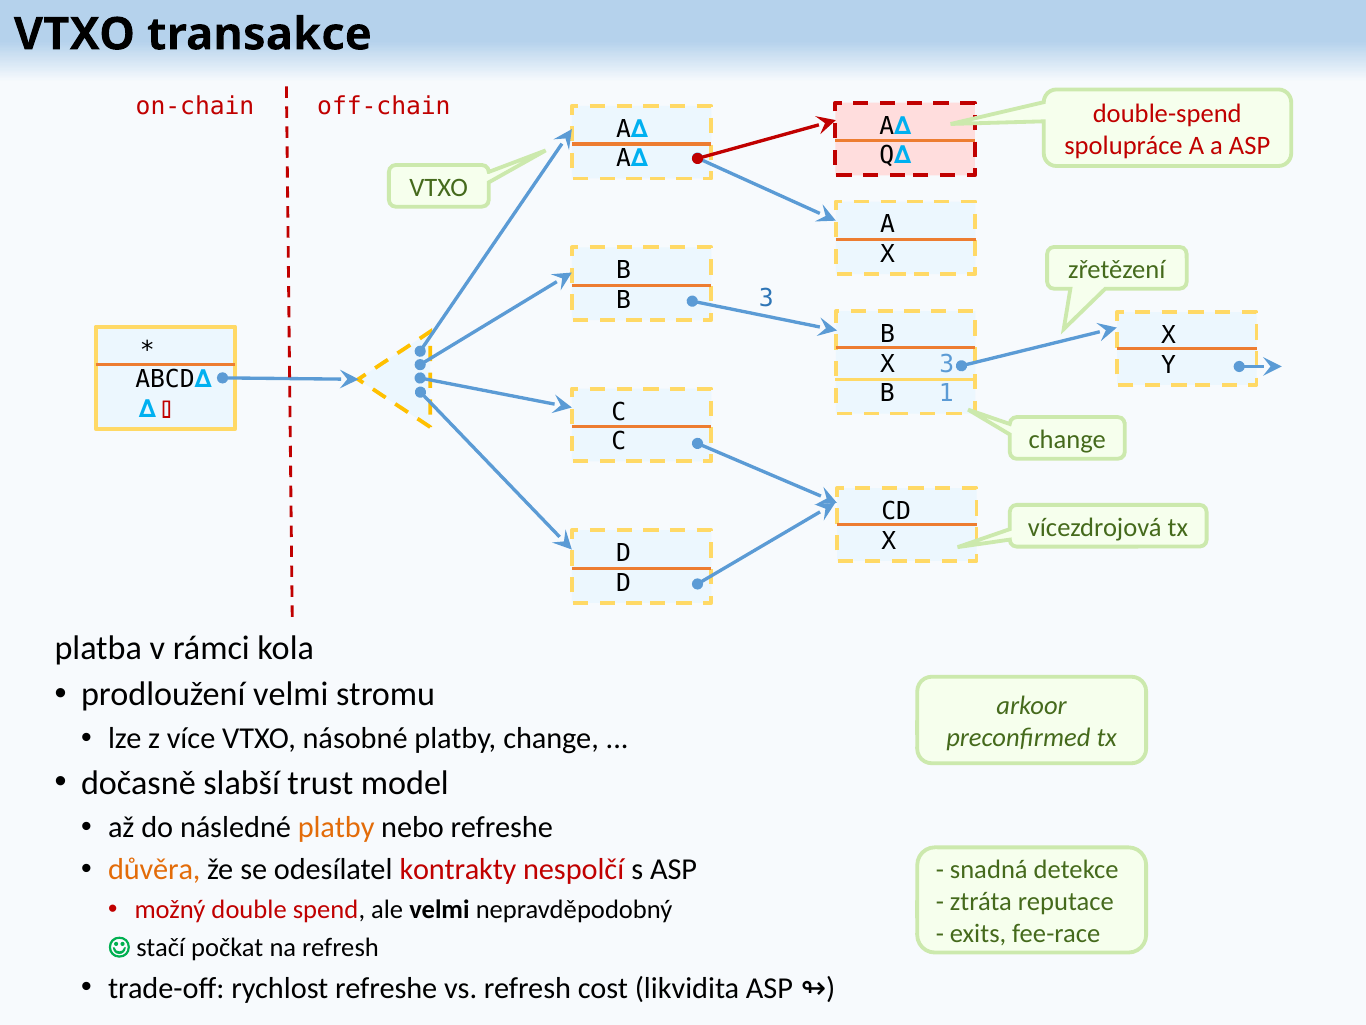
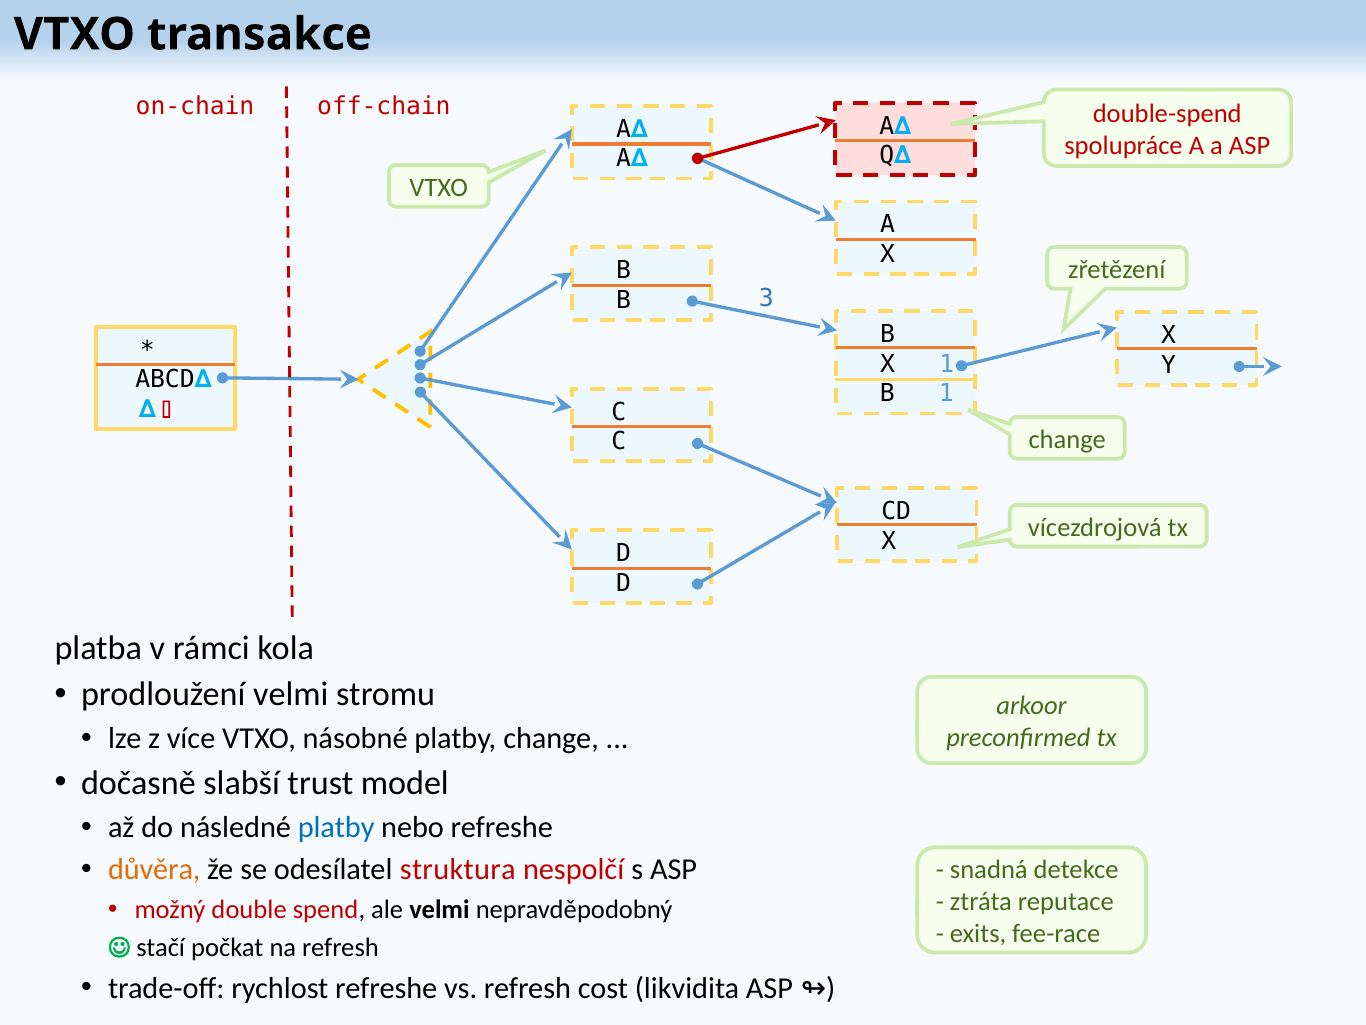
3: 3 -> 1 (947, 364)
platby colour: orange -> blue (336, 827)
kontrakty: kontrakty -> struktura (458, 869)
